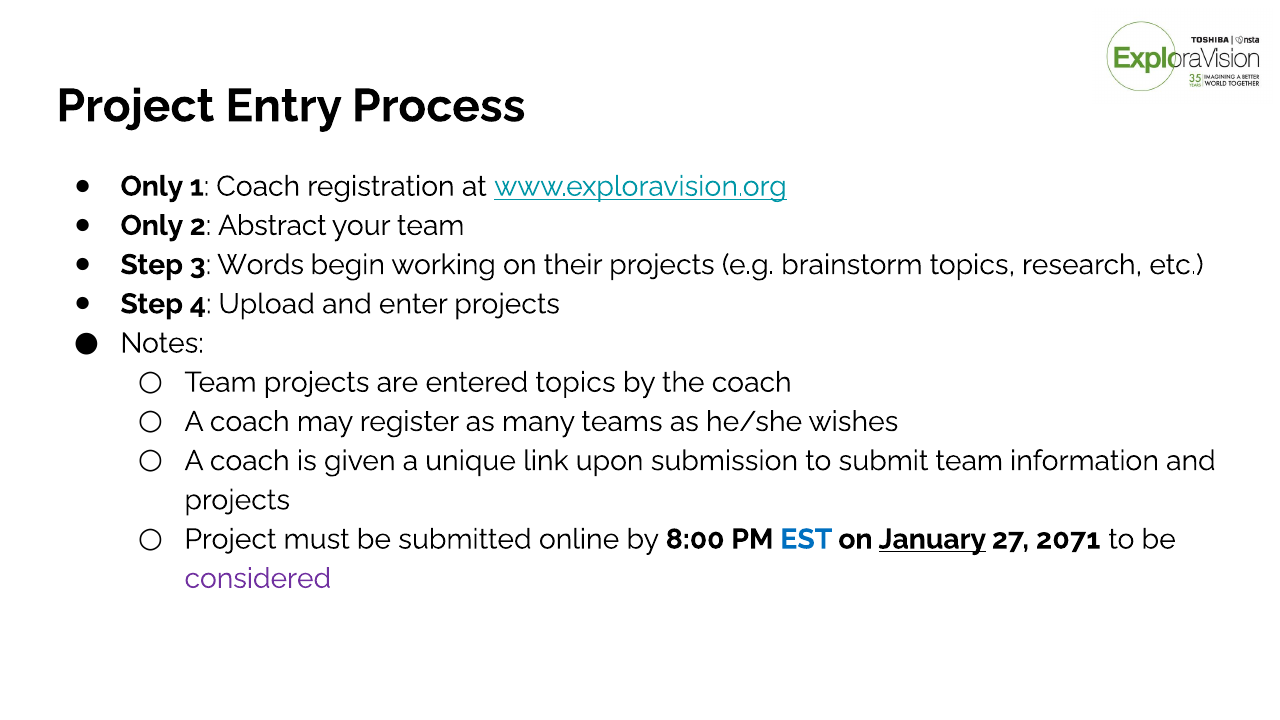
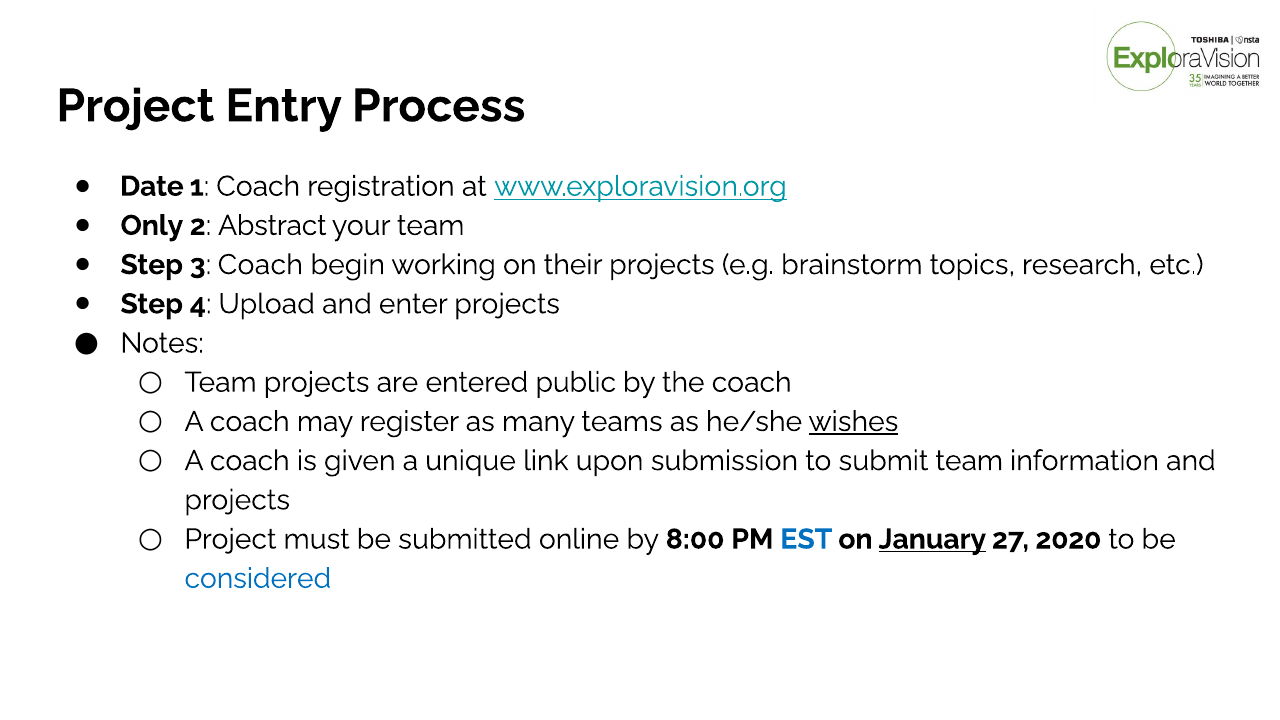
Only: Only -> Date (152, 186)
3 Words: Words -> Coach (260, 265)
entered topics: topics -> public (576, 382)
wishes underline: none -> present (853, 422)
2071: 2071 -> 2020 (1068, 539)
considered colour: purple -> blue (258, 578)
